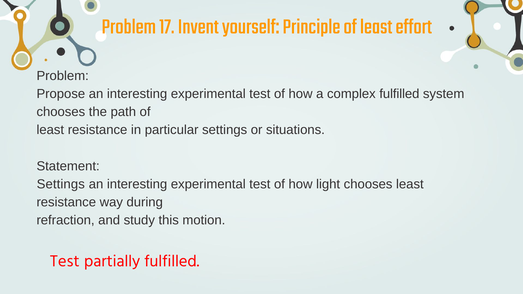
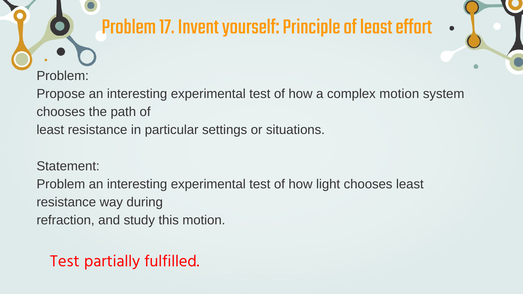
complex fulfilled: fulfilled -> motion (399, 94)
Settings: Settings -> Problem (61, 184)
